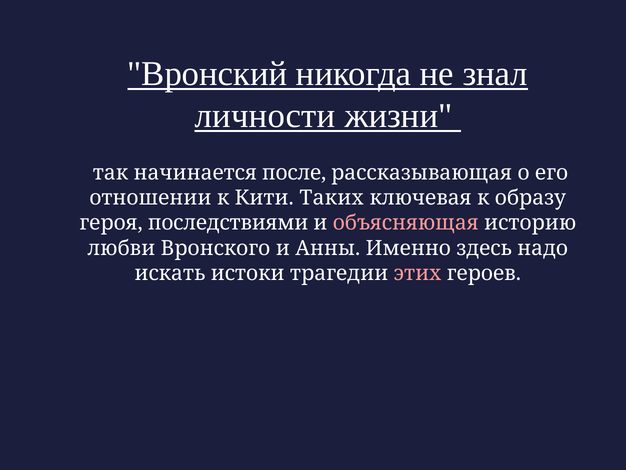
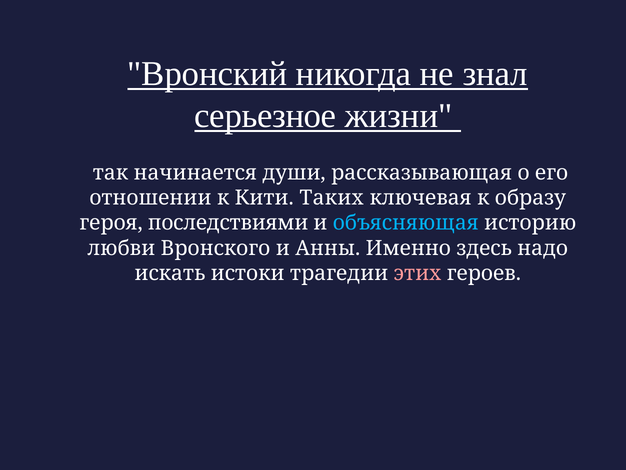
личности: личности -> серьезное (265, 115)
после: после -> души (294, 173)
объясняющая colour: pink -> light blue (406, 223)
